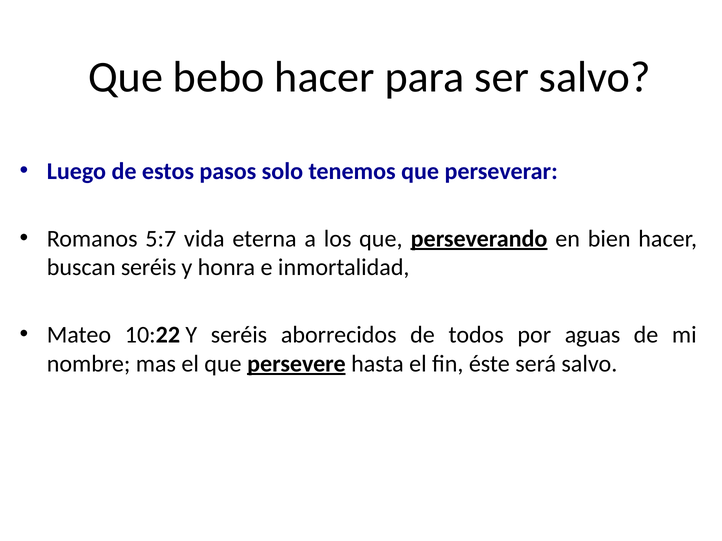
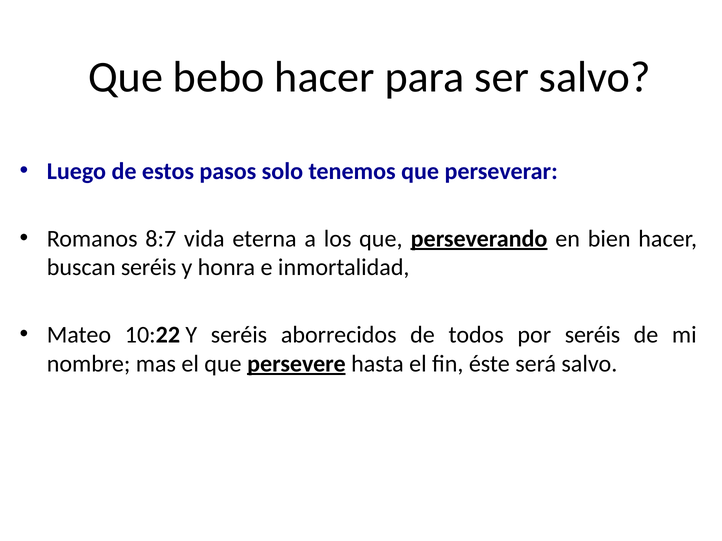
5:7: 5:7 -> 8:7 (161, 239)
por aguas: aguas -> seréis (593, 335)
